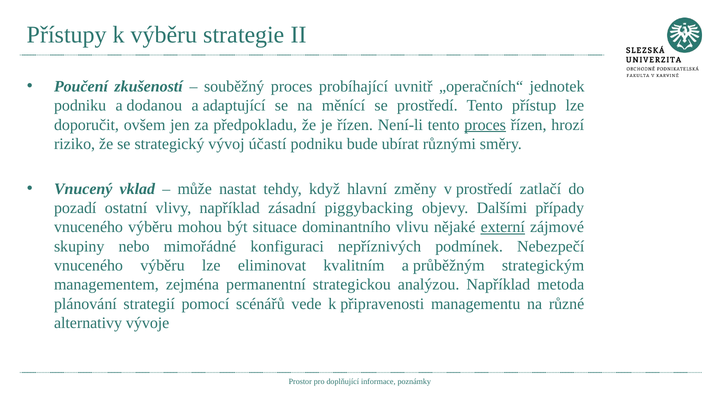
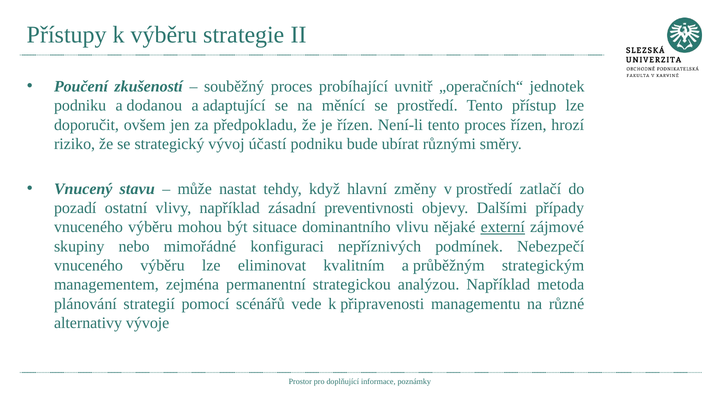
proces underline: present -> none (485, 125)
vklad: vklad -> stavu (137, 189)
piggybacking: piggybacking -> preventivnosti (369, 208)
